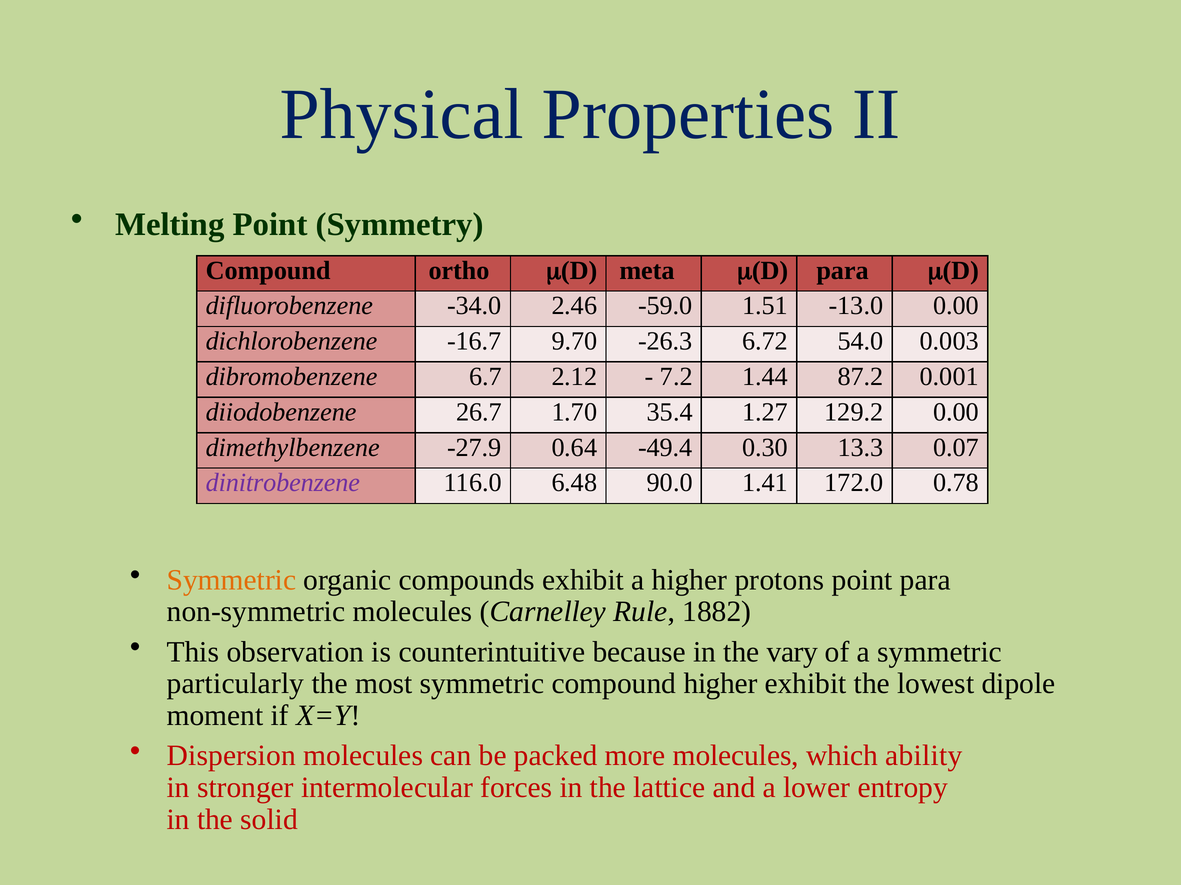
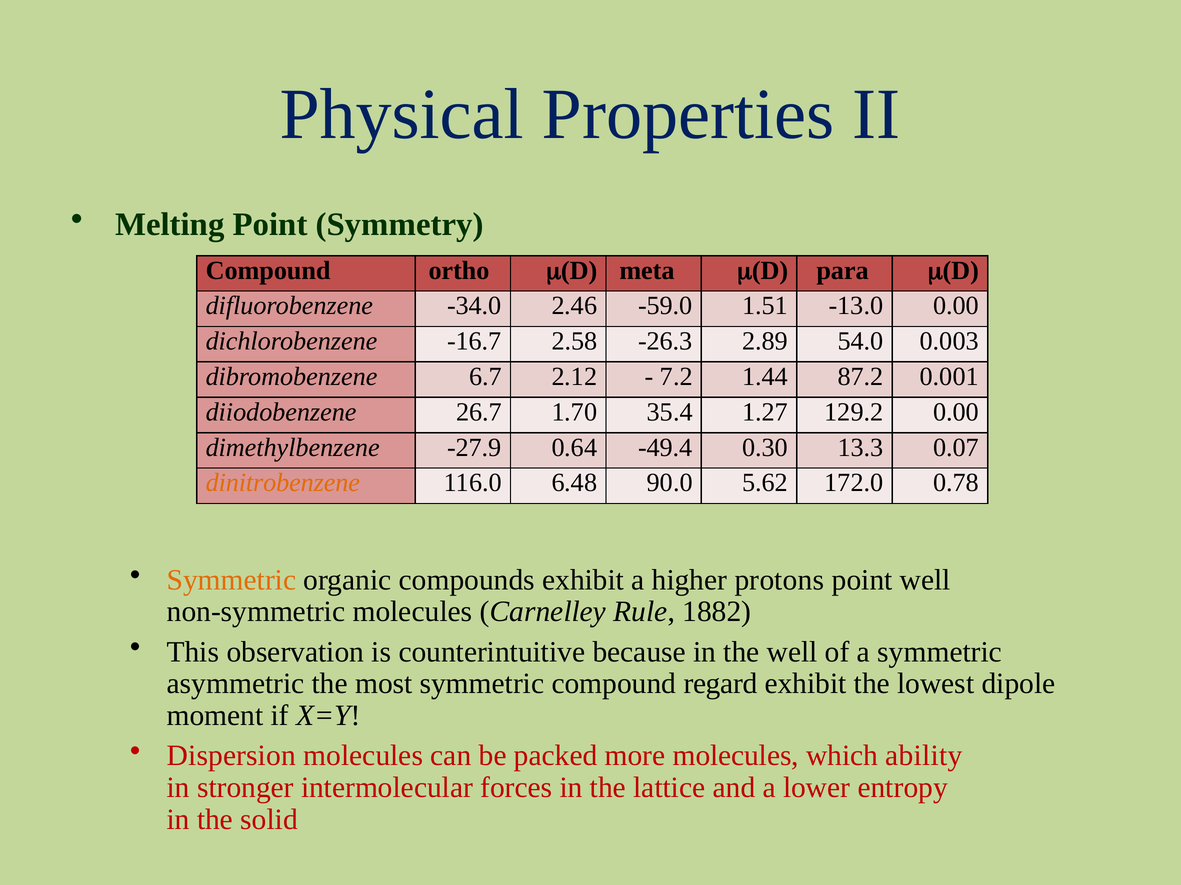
9.70: 9.70 -> 2.58 (574, 342)
6.72: 6.72 -> 2.89 (765, 342)
dinitrobenzene colour: purple -> orange (283, 483)
1.41: 1.41 -> 5.62 (765, 483)
point para: para -> well (925, 580)
the vary: vary -> well (792, 652)
particularly: particularly -> asymmetric (236, 684)
compound higher: higher -> regard (721, 684)
